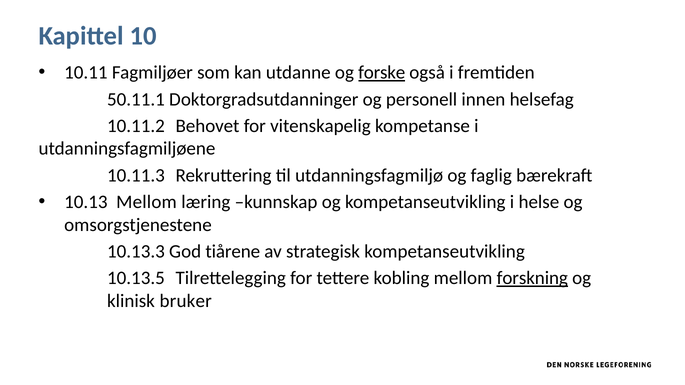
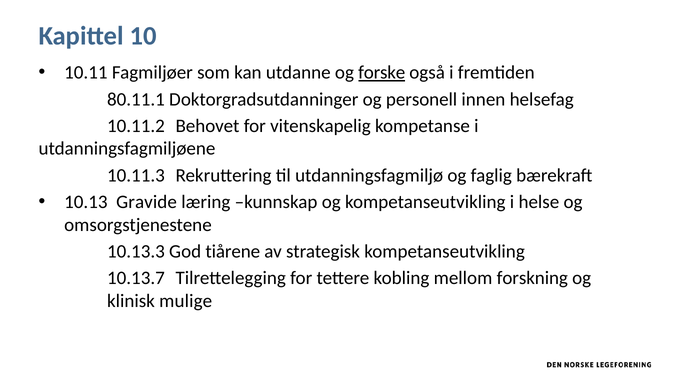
50.11.1: 50.11.1 -> 80.11.1 (136, 99)
10.13 Mellom: Mellom -> Gravide (147, 202)
10.13.5: 10.13.5 -> 10.13.7 (136, 278)
forskning underline: present -> none (532, 278)
bruker: bruker -> mulige (186, 301)
